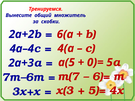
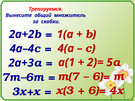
6(а: 6(а -> 1(а (65, 34)
а(5: а(5 -> а(1 (67, 63)
0)=: 0)= -> 2)= (95, 63)
5)=: 5)= -> 6)= (97, 91)
